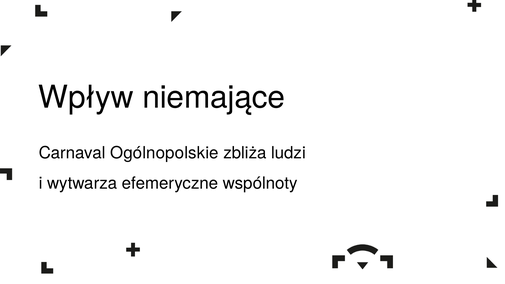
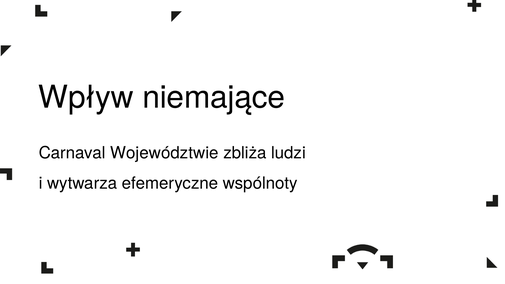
Ogólnopolskie: Ogólnopolskie -> Województwie (164, 153)
